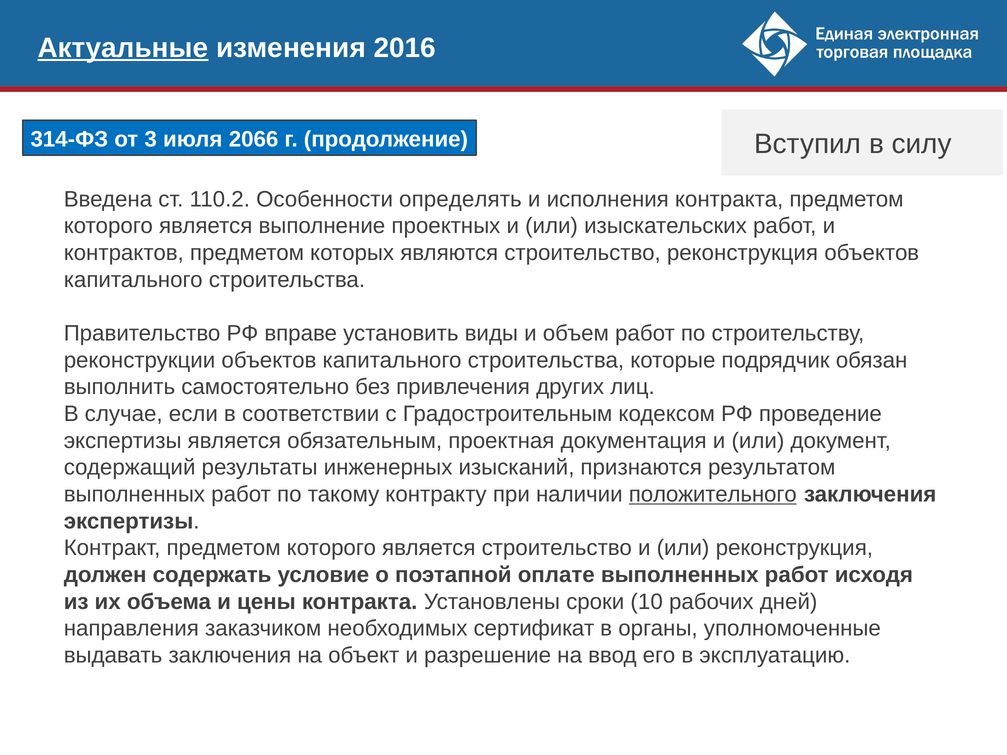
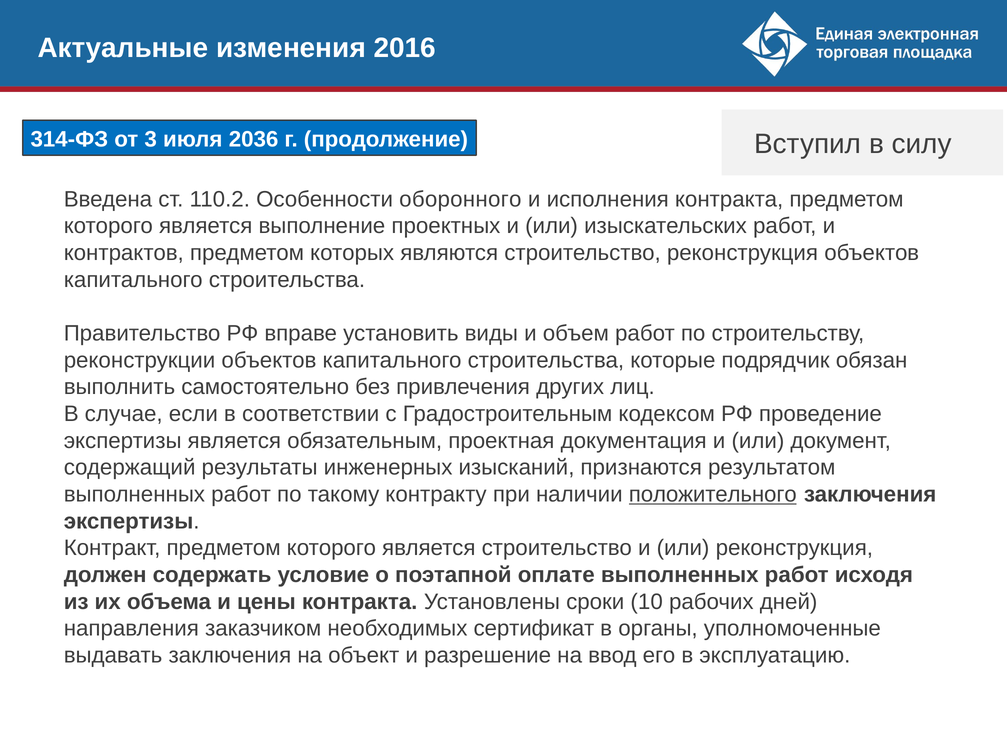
Актуальные underline: present -> none (123, 48)
2066: 2066 -> 2036 (254, 139)
определять: определять -> оборонного (460, 199)
